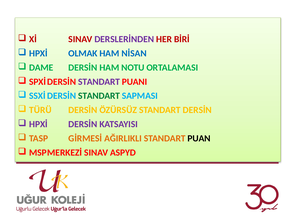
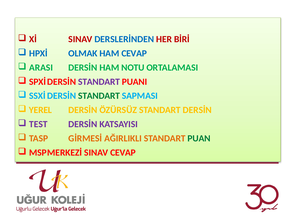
DERSLERİNDEN colour: purple -> blue (124, 39)
HAM NİSAN: NİSAN -> CEVAP (134, 53)
DAME: DAME -> ARASI (41, 68)
TÜRÜ: TÜRÜ -> YEREL (40, 110)
HPXİ: HPXİ -> TEST (38, 124)
PUAN colour: black -> green (199, 139)
SINAV ASPYD: ASPYD -> CEVAP (123, 153)
